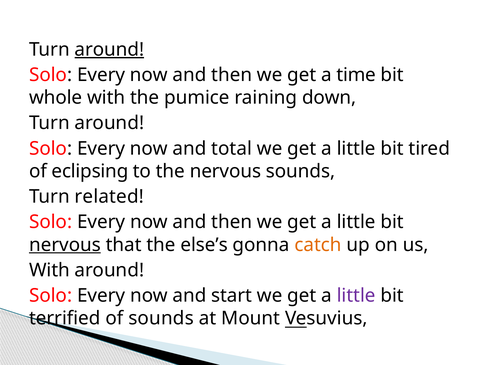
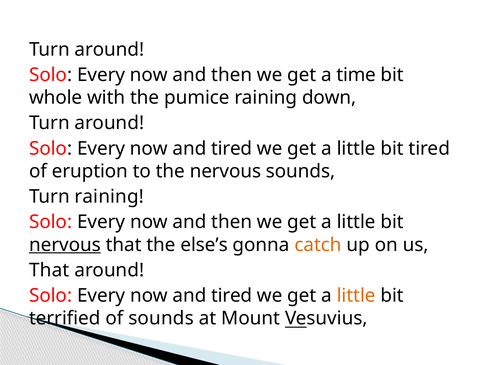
around underline: present -> none (109, 49)
total: total -> tired (232, 148)
eclipsing: eclipsing -> eruption (90, 171)
Turn related: related -> raining (109, 196)
With: With -> That (49, 270)
start: start -> tired (232, 295)
little colour: purple -> orange (356, 295)
